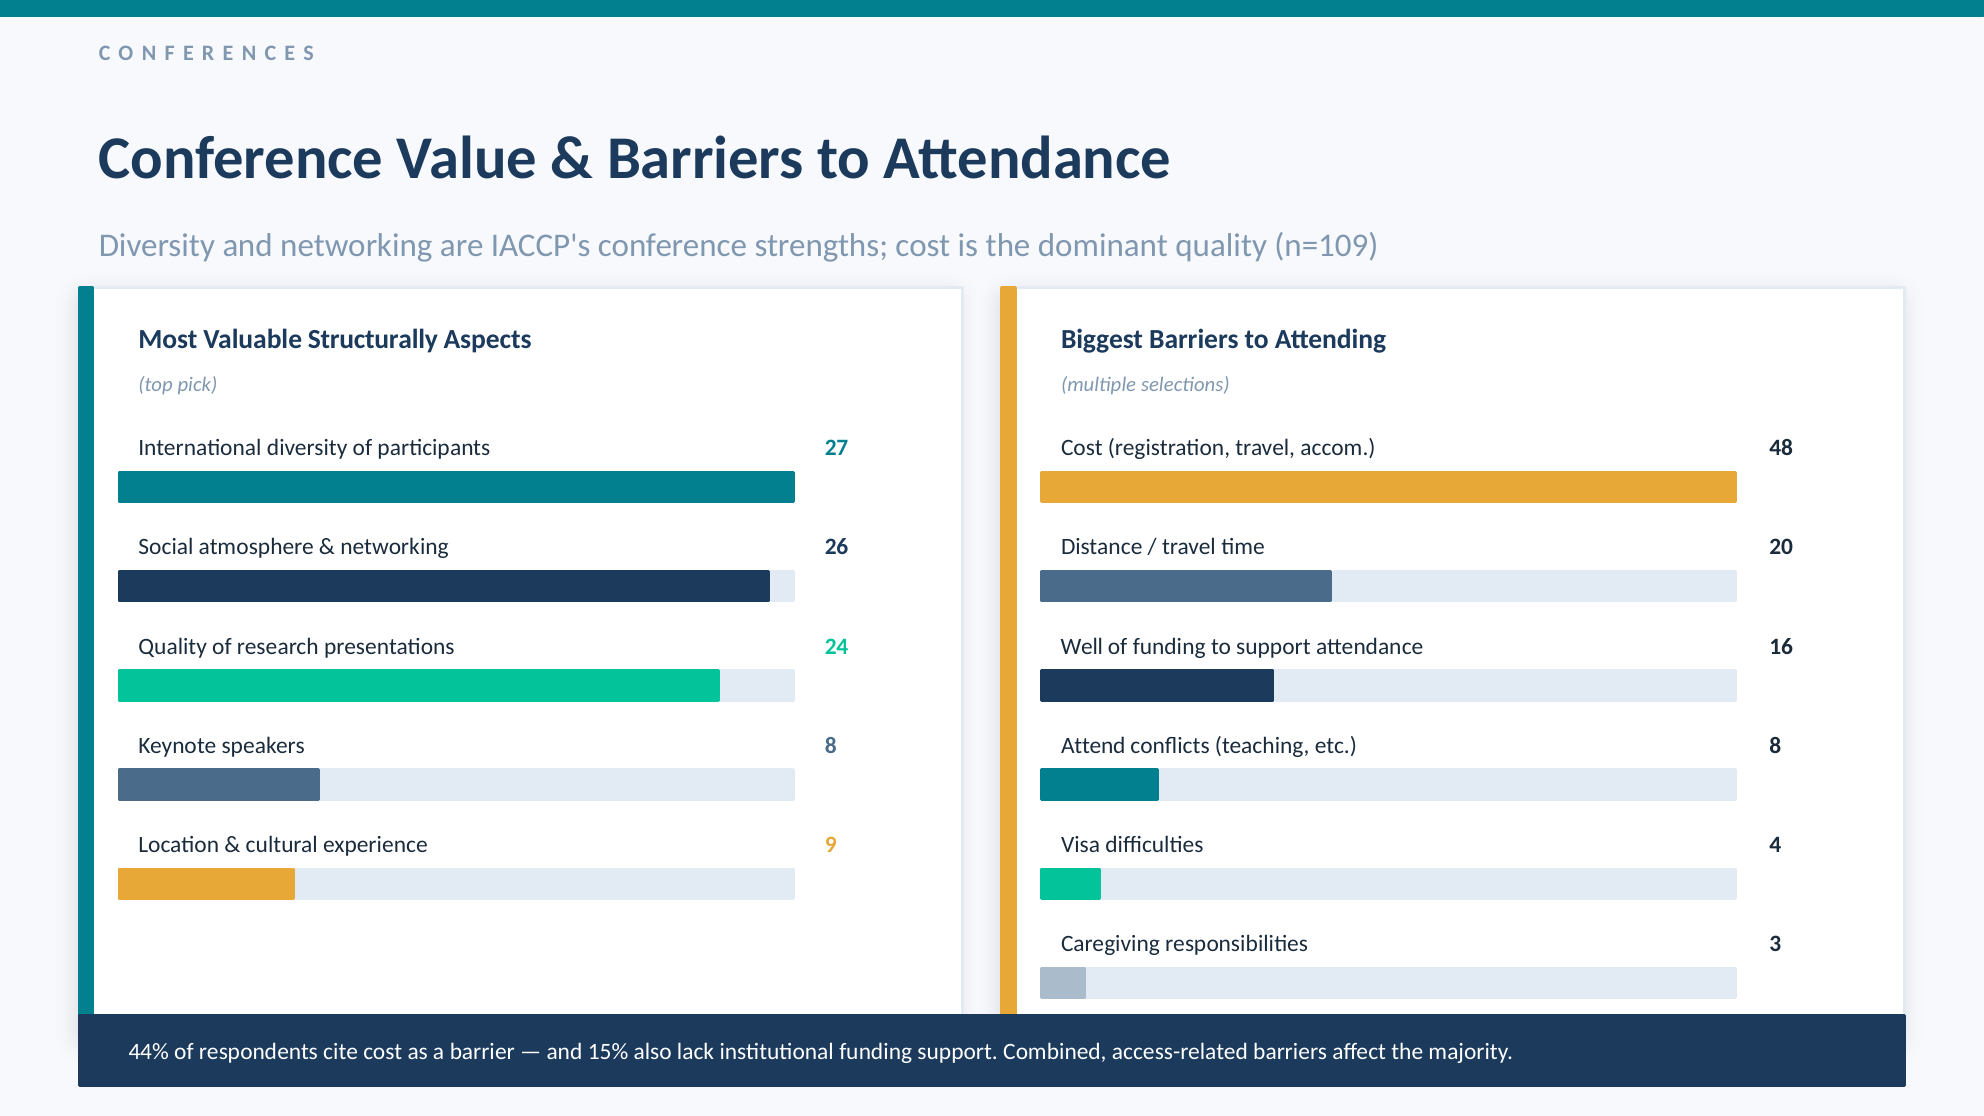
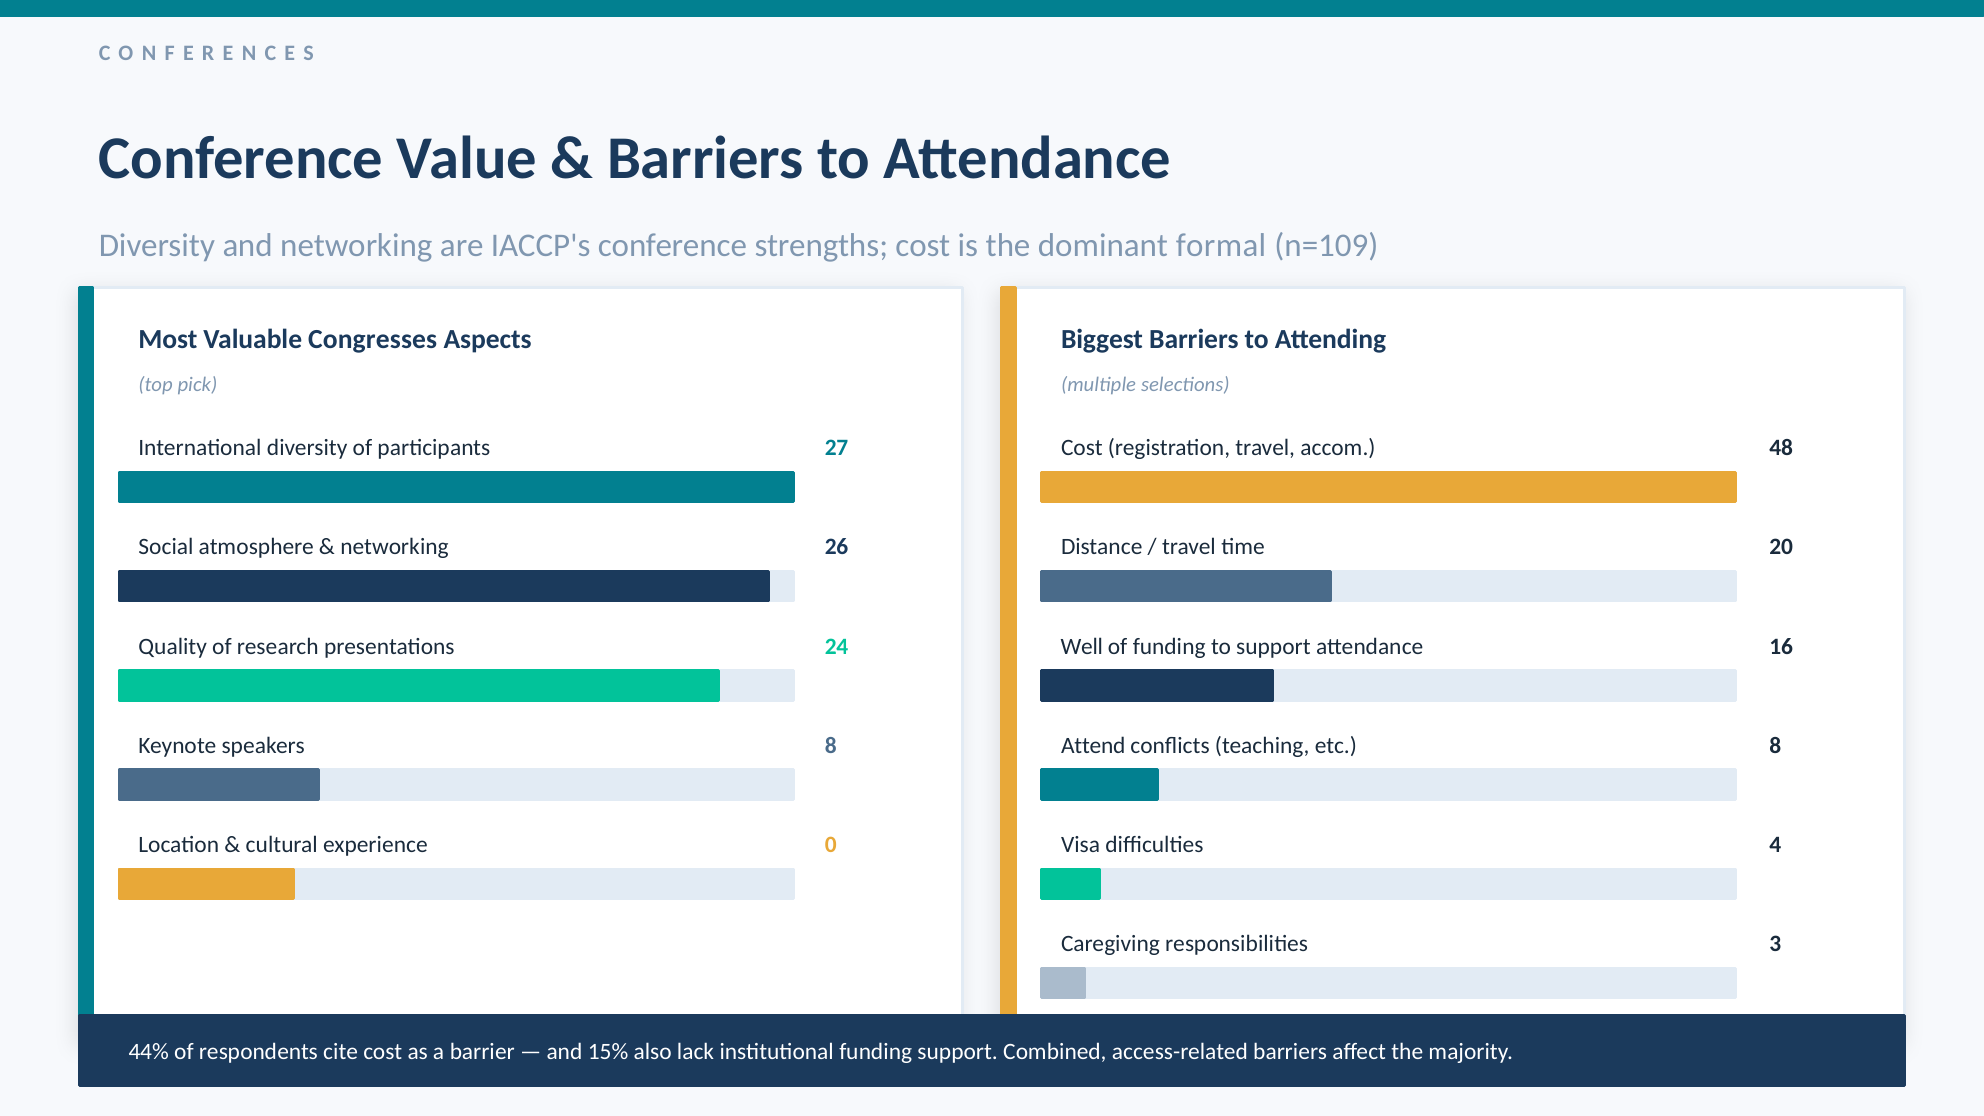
dominant quality: quality -> formal (1221, 245)
Structurally: Structurally -> Congresses (373, 339)
9: 9 -> 0 (831, 845)
